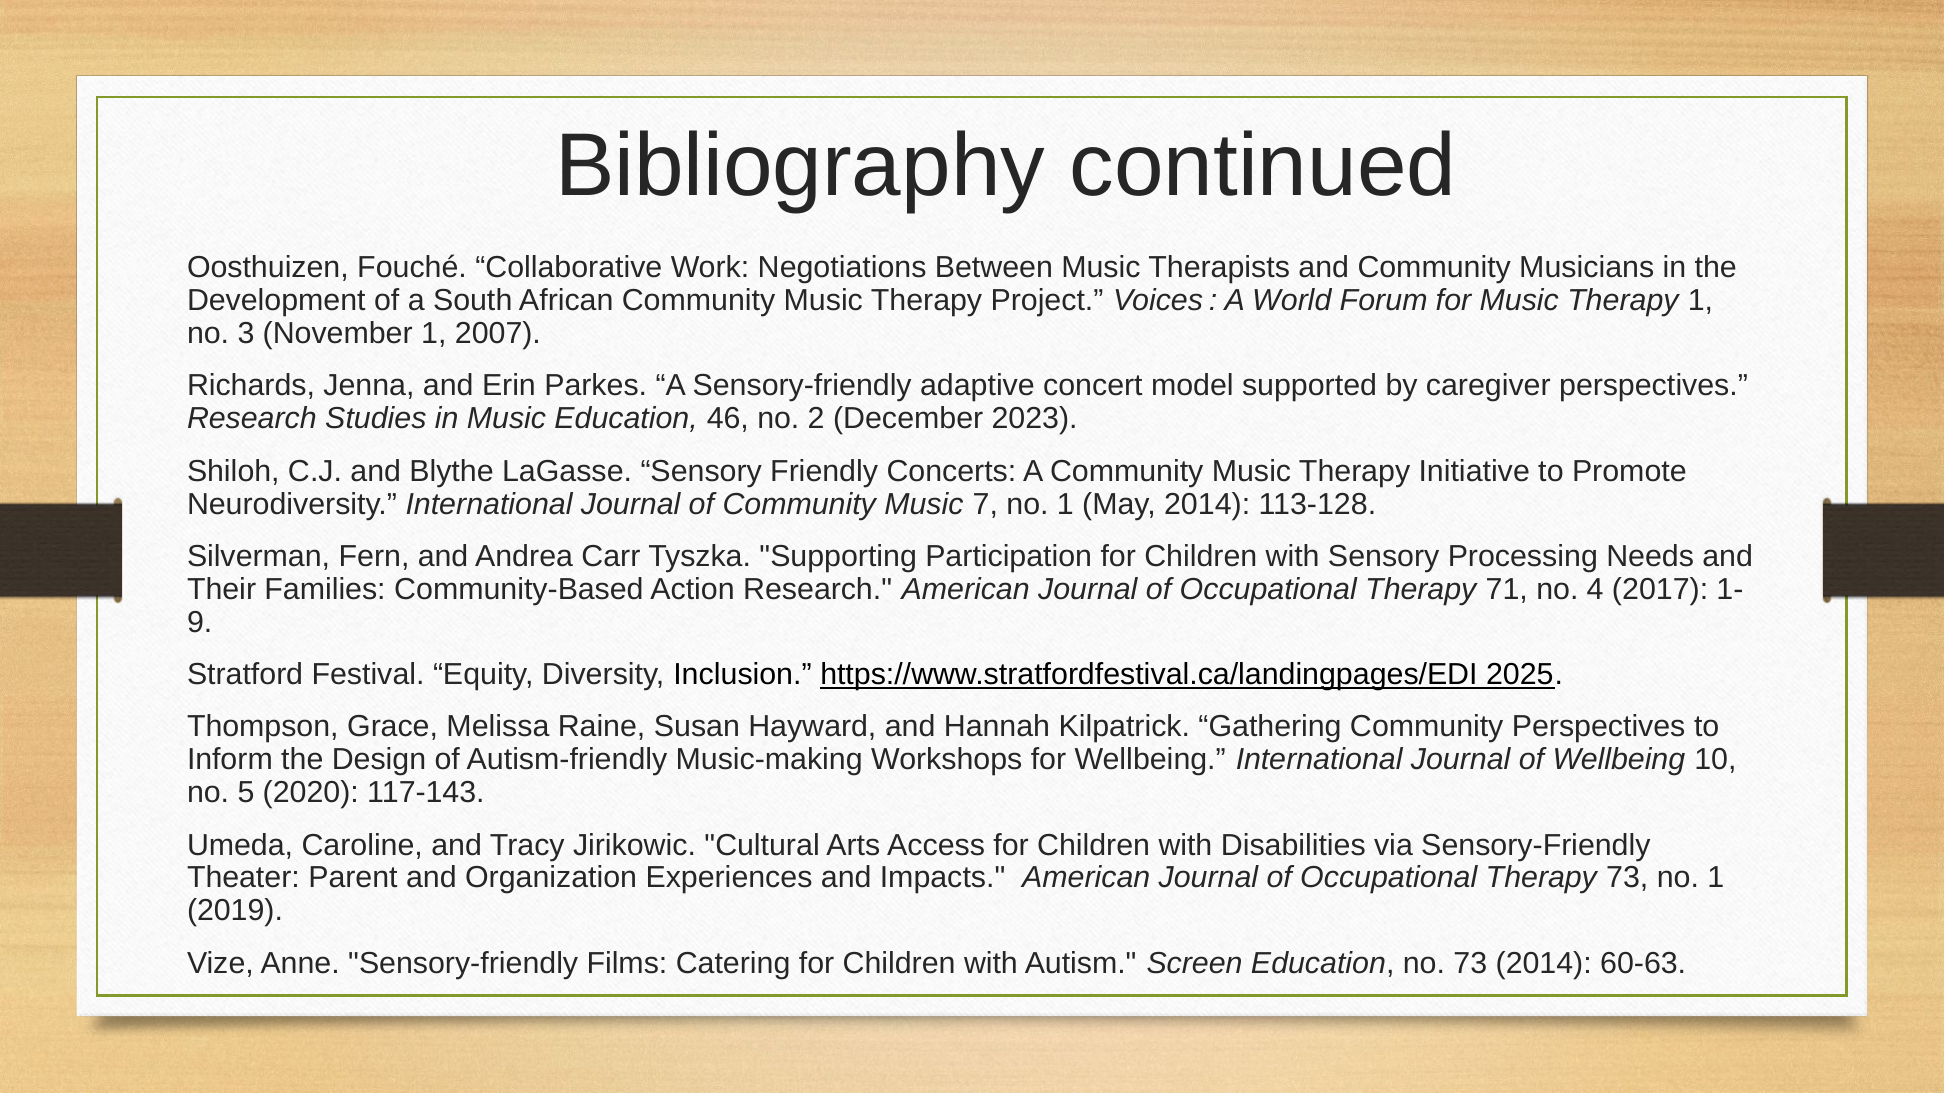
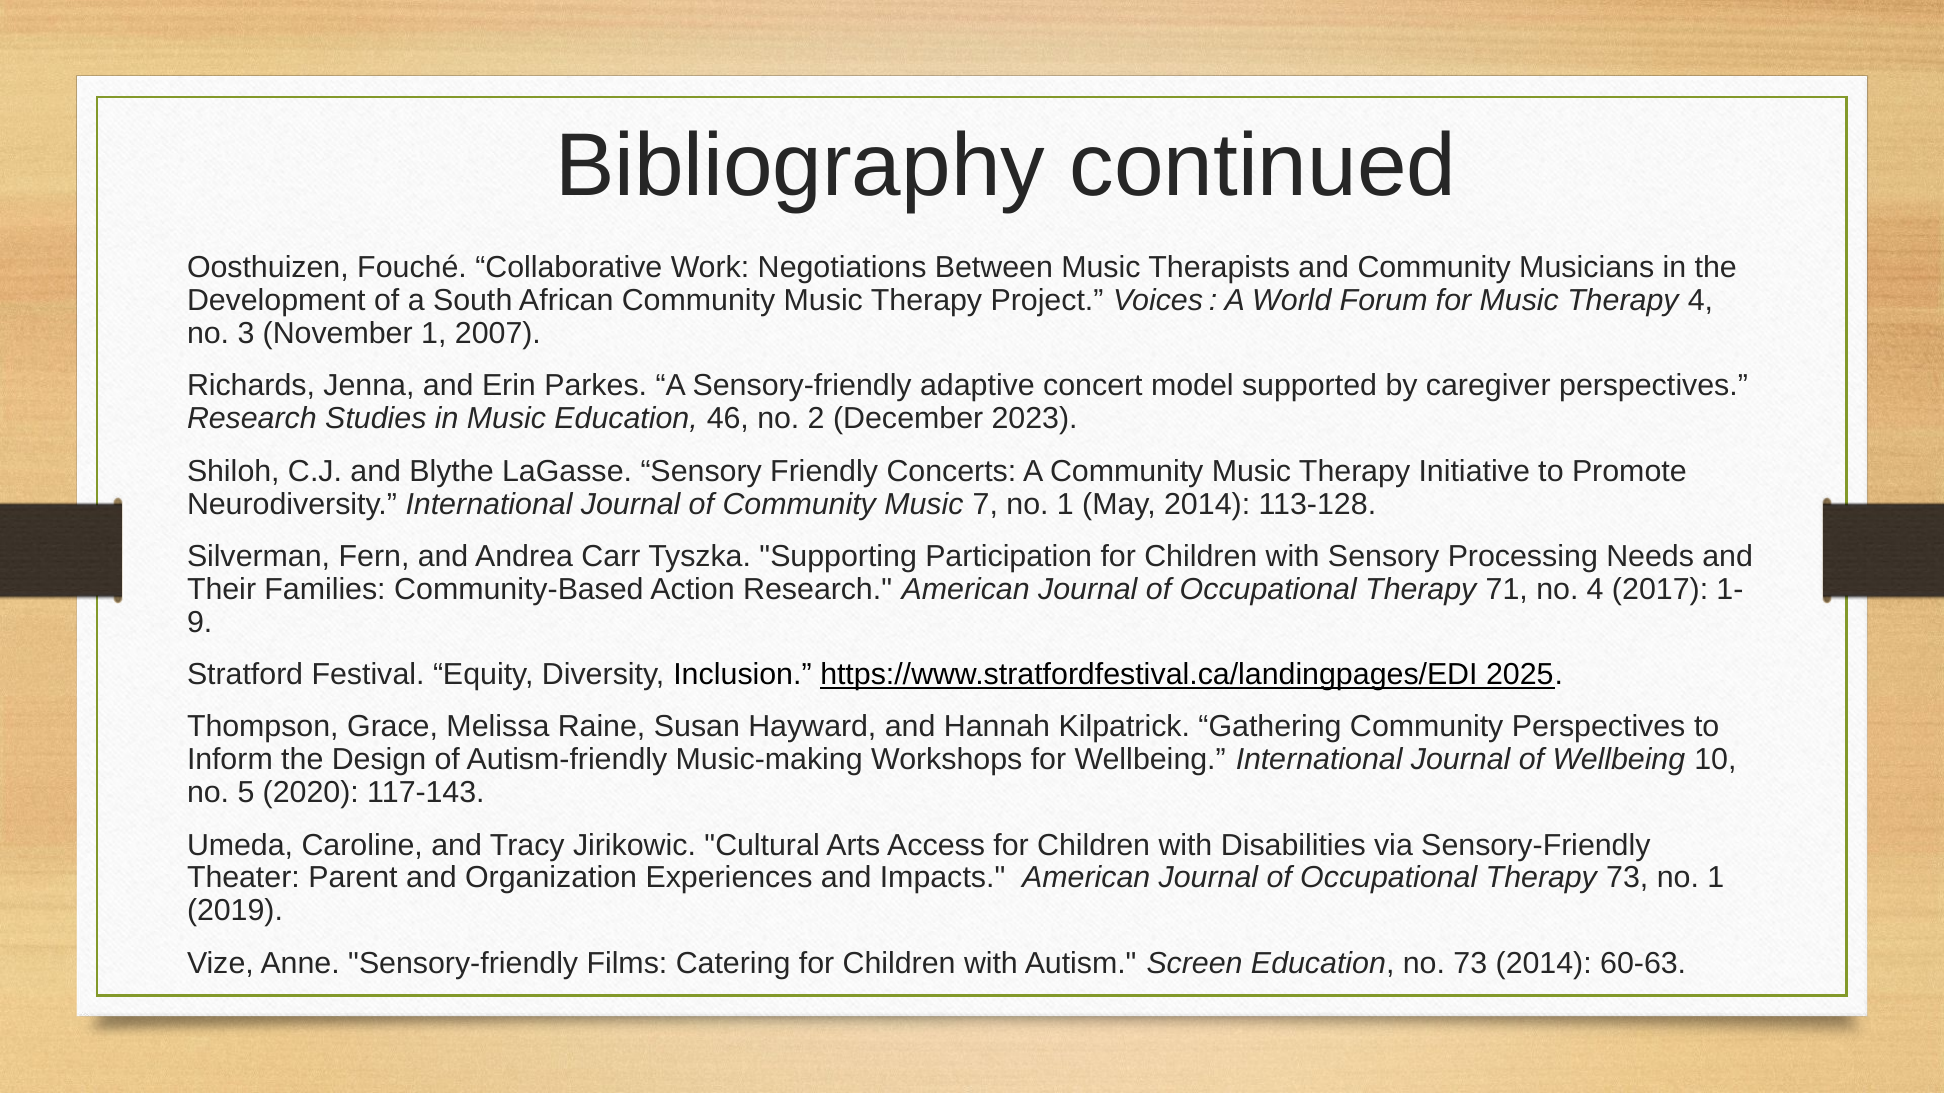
Therapy 1: 1 -> 4 (1700, 301)
